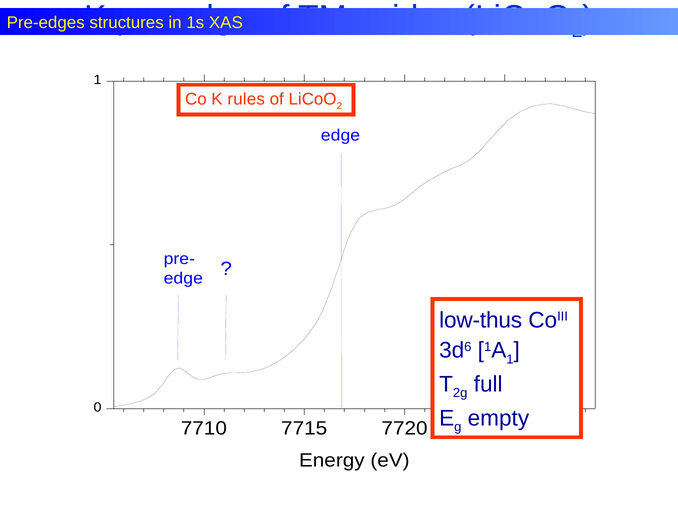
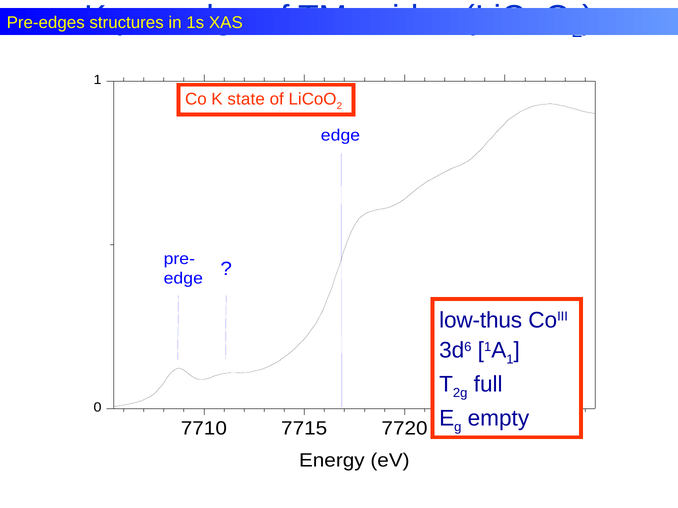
rules: rules -> state (246, 99)
